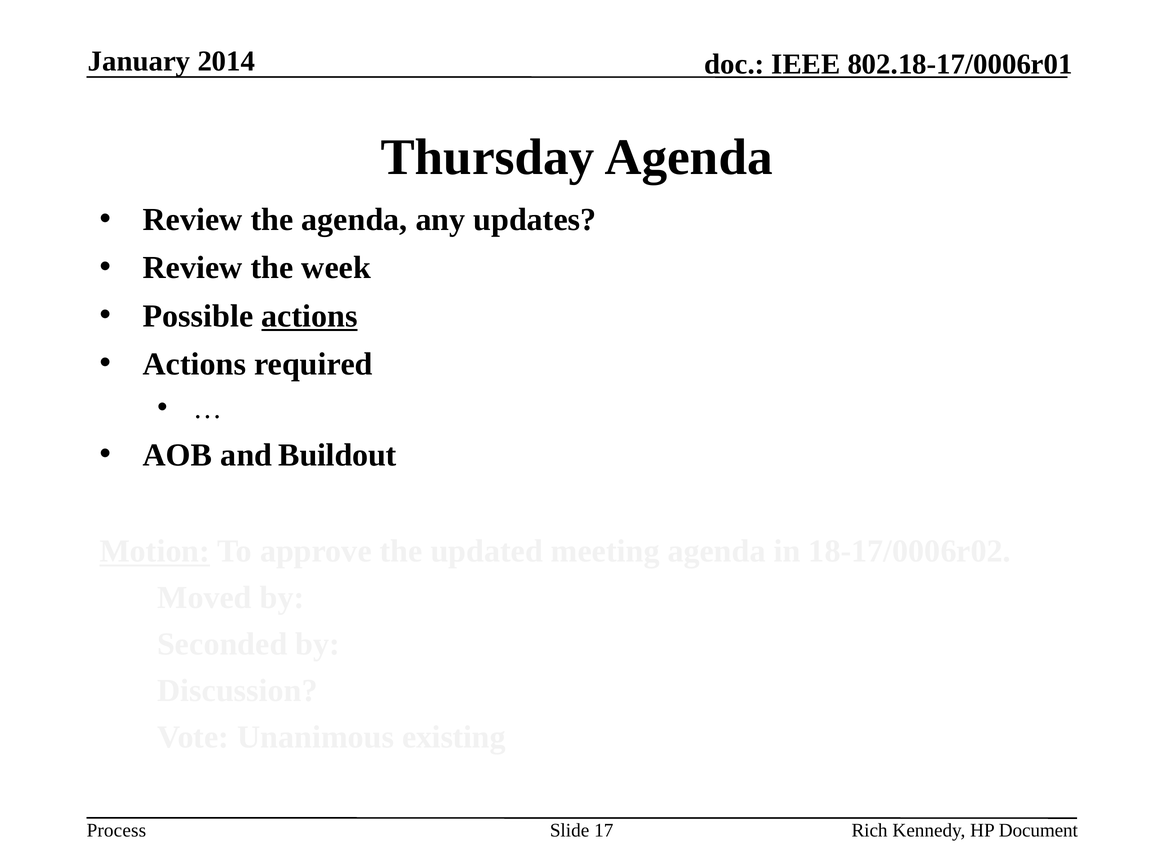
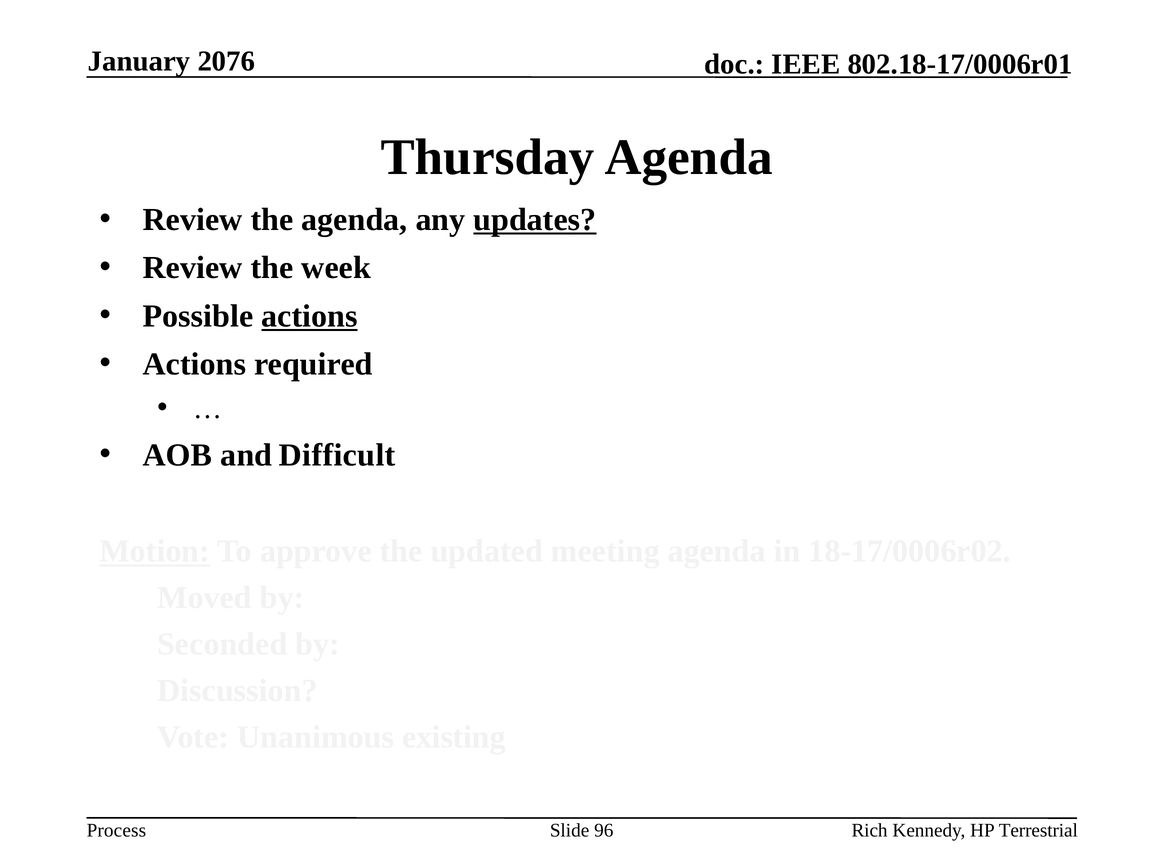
2014: 2014 -> 2076 (226, 61)
updates underline: none -> present (535, 220)
Buildout: Buildout -> Difficult (337, 455)
17: 17 -> 96 (604, 830)
Document: Document -> Terrestrial (1038, 830)
